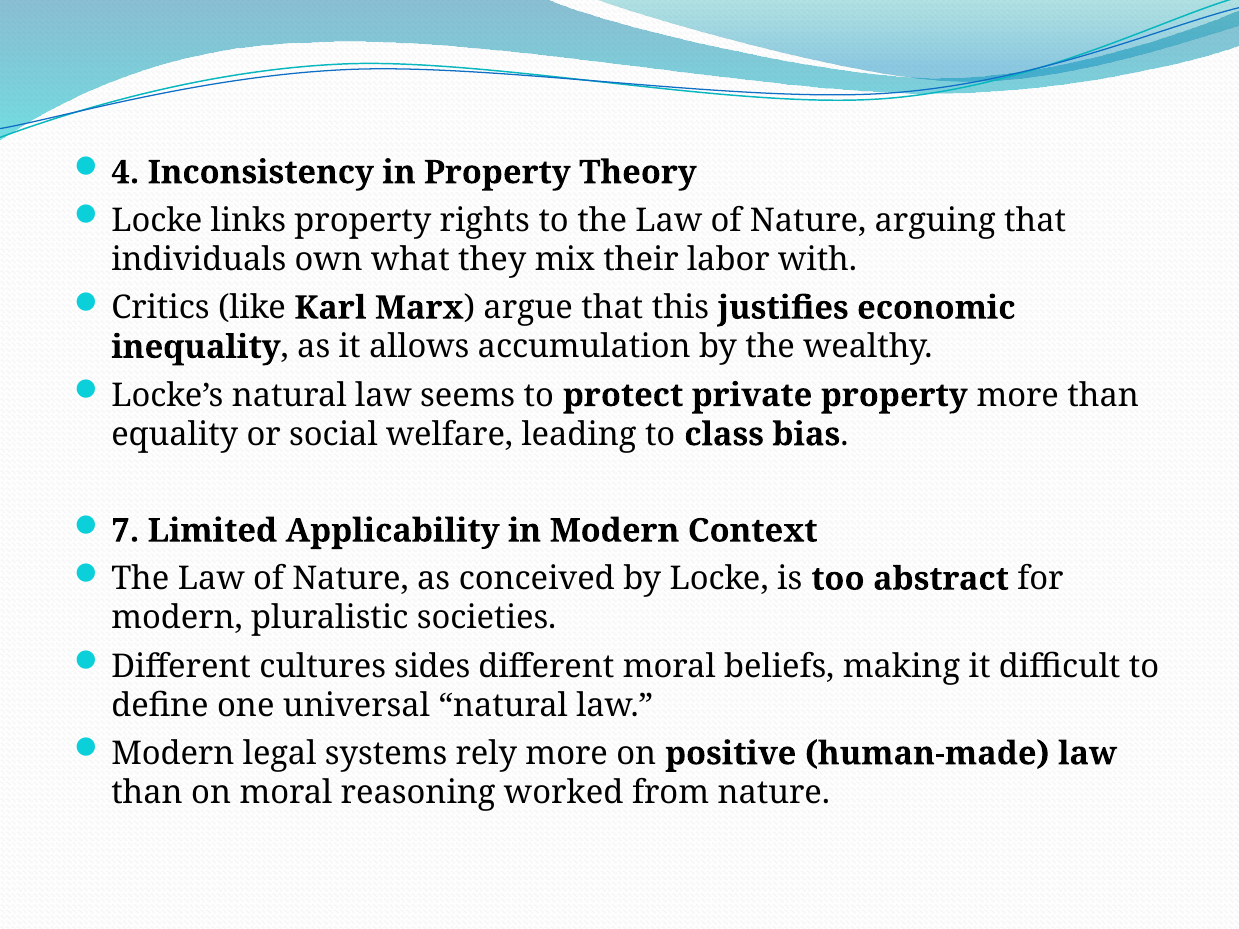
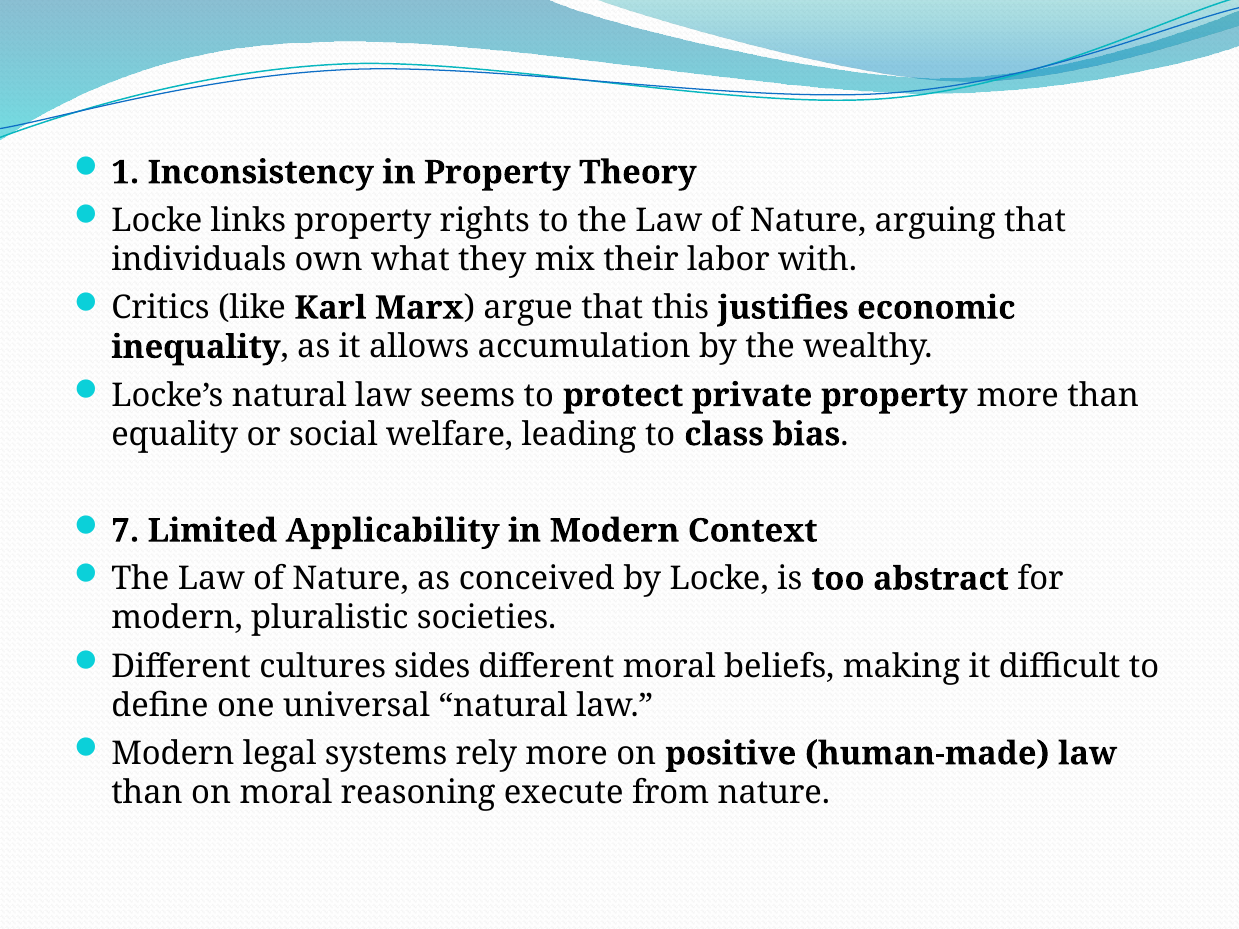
4: 4 -> 1 (125, 173)
worked: worked -> execute (564, 793)
